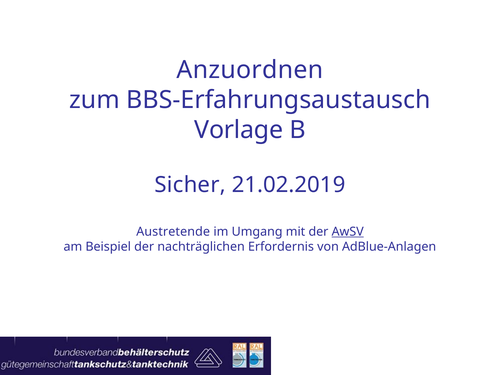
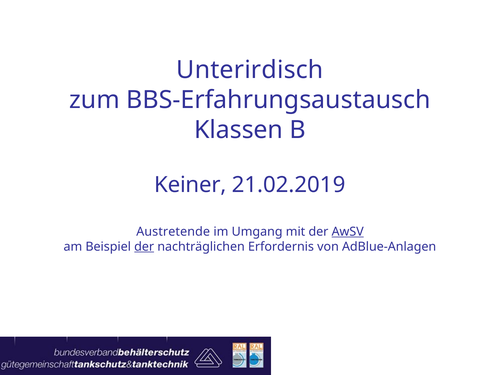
Anzuordnen: Anzuordnen -> Unterirdisch (250, 70)
Vorlage: Vorlage -> Klassen (239, 130)
Sicher: Sicher -> Keiner (190, 185)
der underline: none -> present (144, 247)
